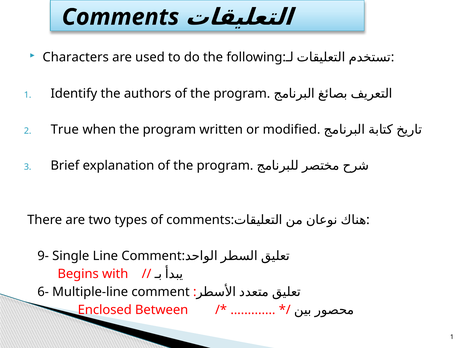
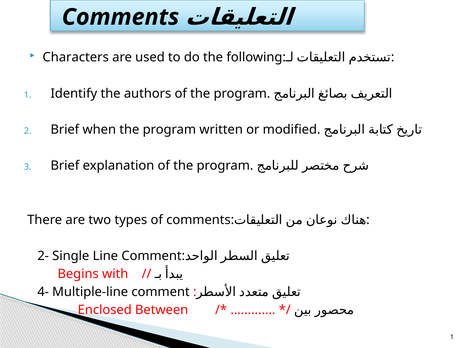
True: True -> Brief (65, 130)
9-: 9- -> 2- (43, 256)
6-: 6- -> 4- (43, 293)
